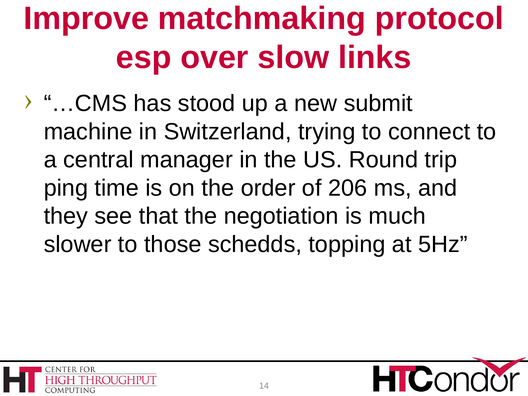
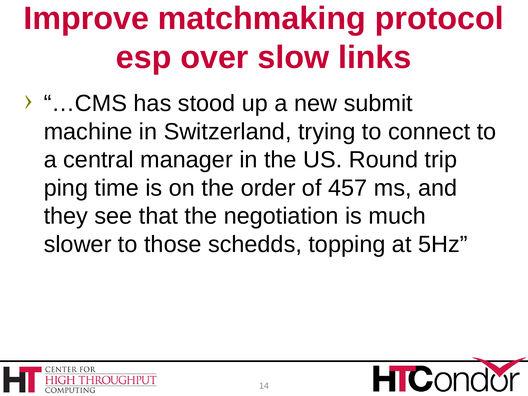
206: 206 -> 457 (348, 188)
